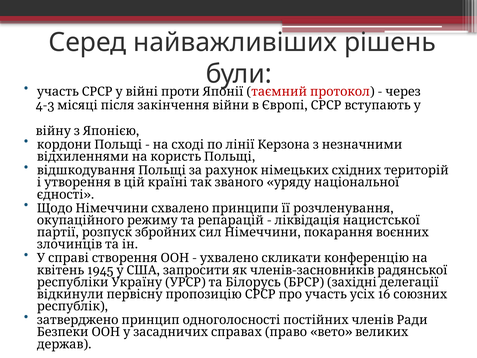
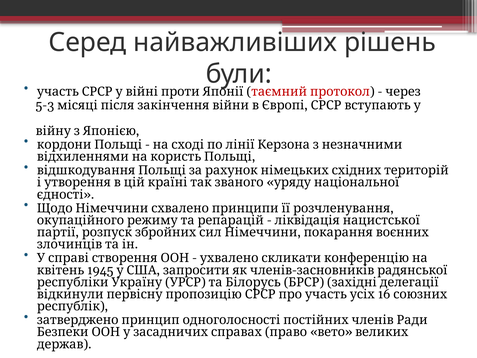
4-3: 4-3 -> 5-3 (45, 105)
